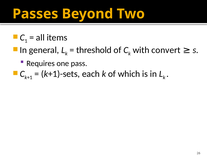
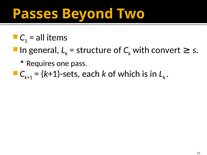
threshold: threshold -> structure (94, 50)
